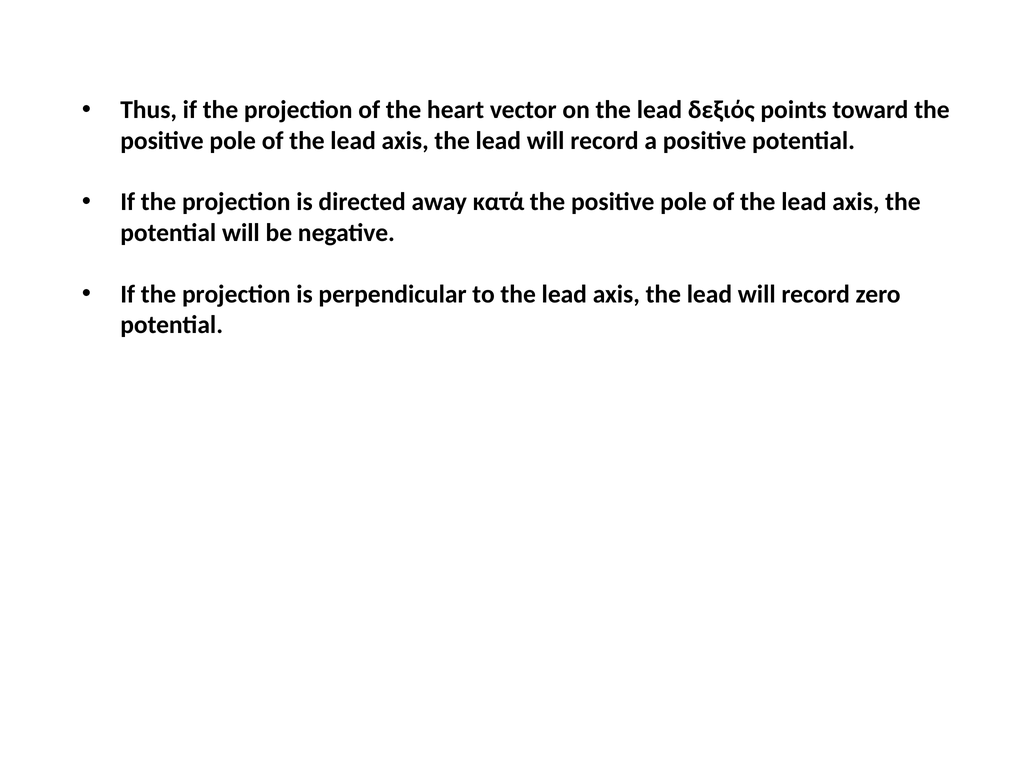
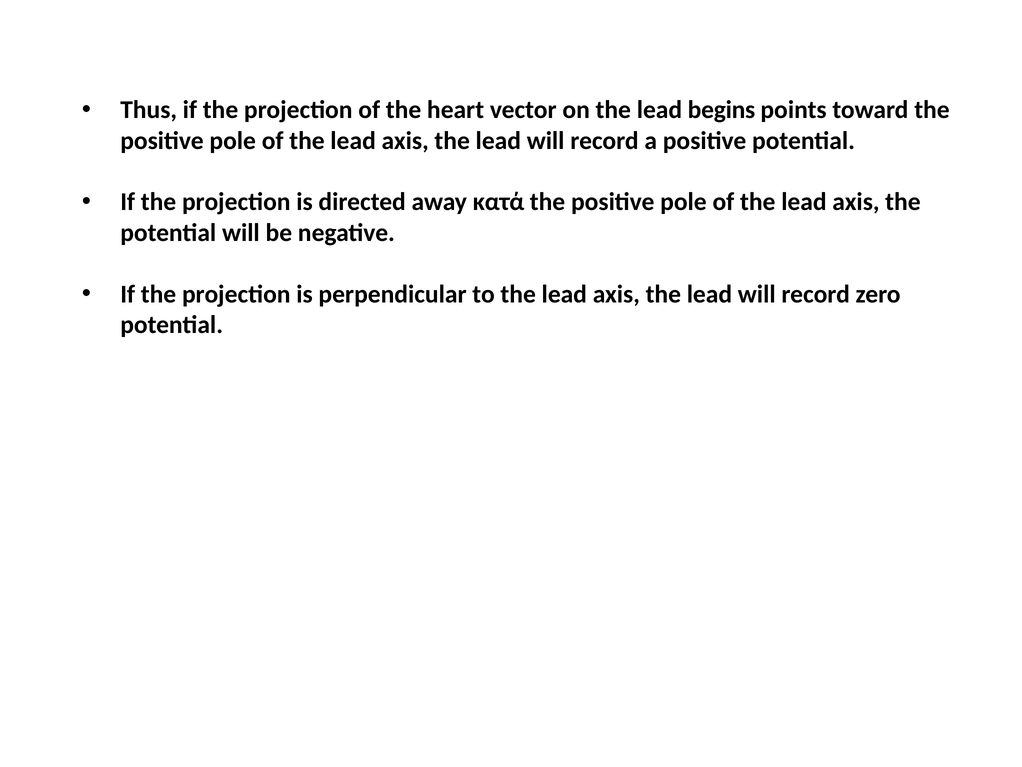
δεξιός: δεξιός -> begins (721, 110)
